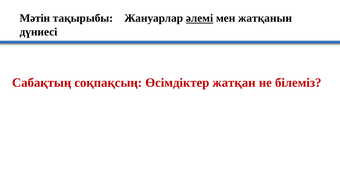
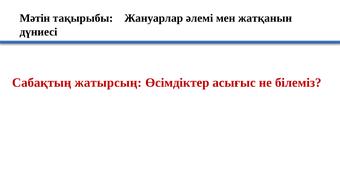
әлемі underline: present -> none (200, 18)
соқпақсың: соқпақсың -> жатырсың (108, 83)
жатқан: жатқан -> асығыс (234, 83)
